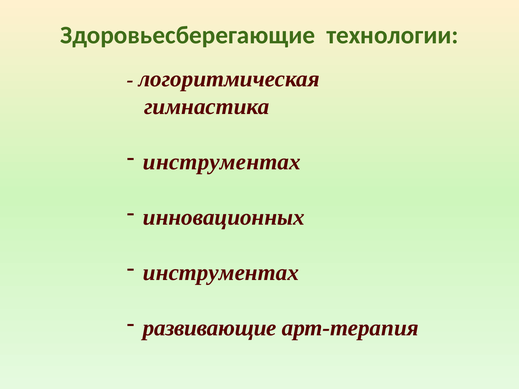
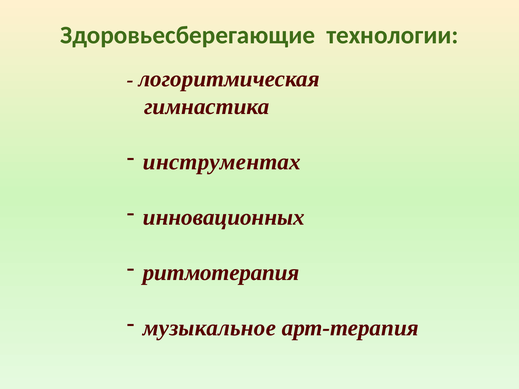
инструментах: инструментах -> ритмотерапия (221, 273)
развивающие: развивающие -> музыкальное (209, 328)
